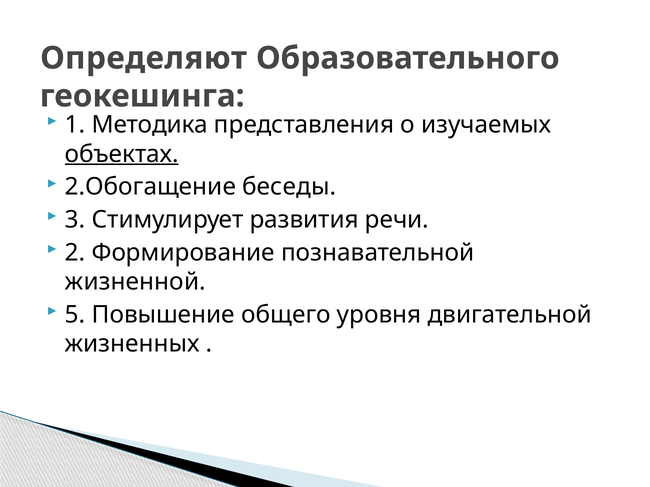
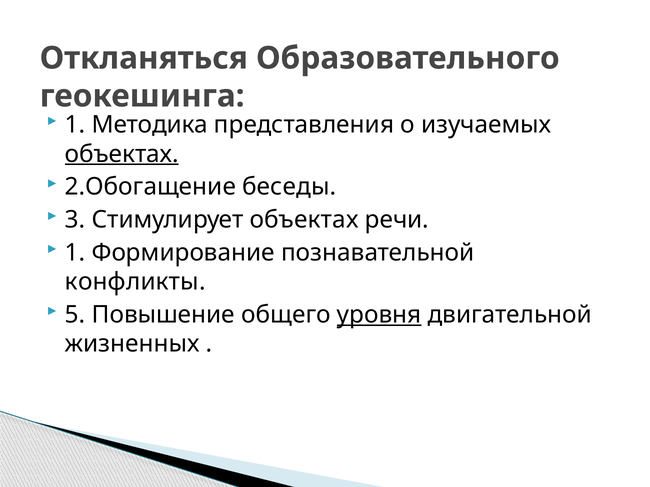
Определяют: Определяют -> Откланяться (144, 58)
Стимулирует развития: развития -> объектах (304, 220)
2: 2 -> 1 (75, 253)
жизненной: жизненной -> конфликты (135, 282)
уровня underline: none -> present (379, 315)
